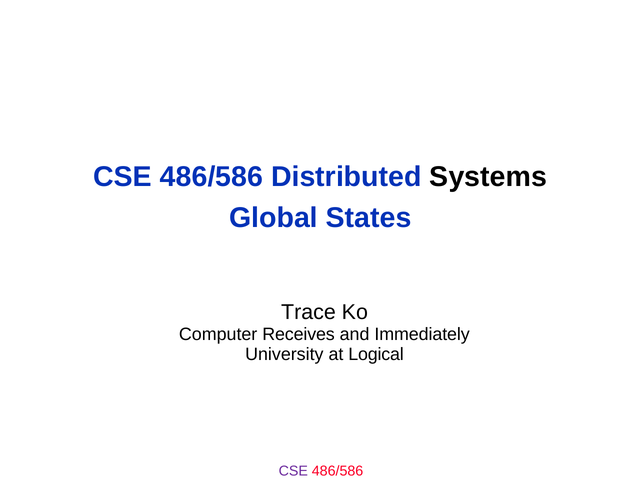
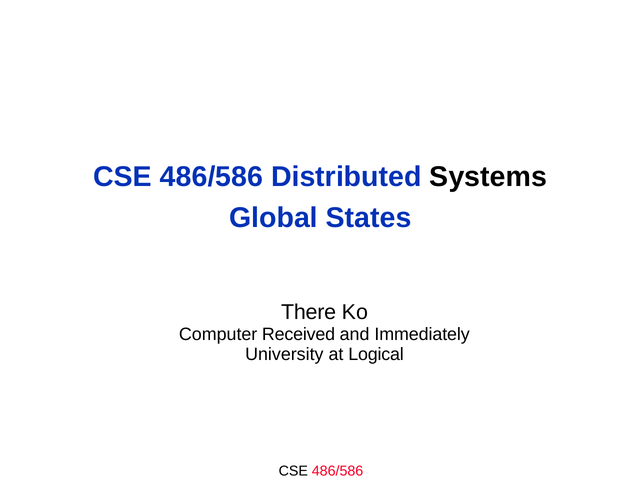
Trace: Trace -> There (309, 312)
Receives: Receives -> Received (299, 334)
CSE colour: purple -> black (293, 470)
